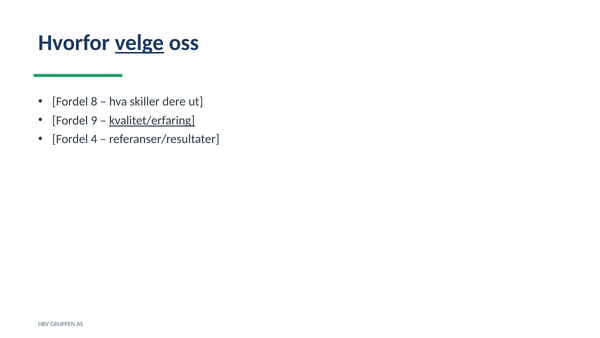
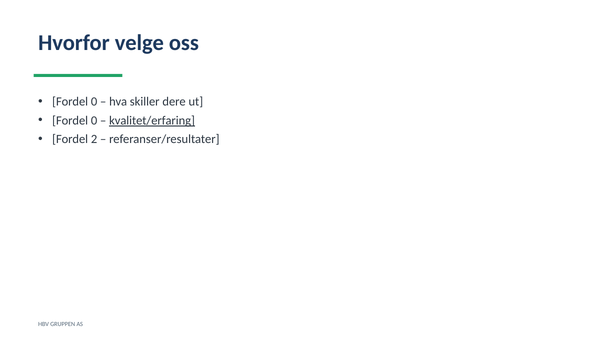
velge underline: present -> none (139, 43)
8: 8 -> 0 (94, 102)
9: 9 -> 0 (94, 120)
4: 4 -> 2 (94, 139)
